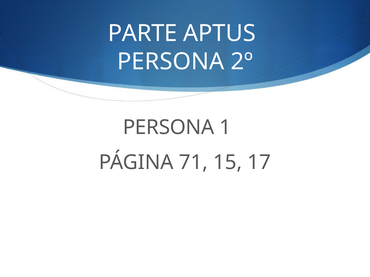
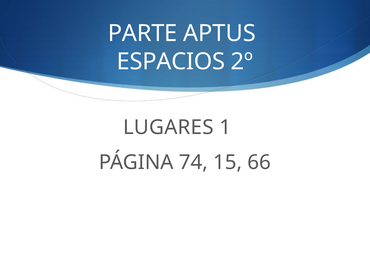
PERSONA: PERSONA -> ESPACIOS (171, 62)
PERSONA: PERSONA -> LUGARES (168, 128)
71: 71 -> 74 (193, 163)
17: 17 -> 66 (259, 163)
